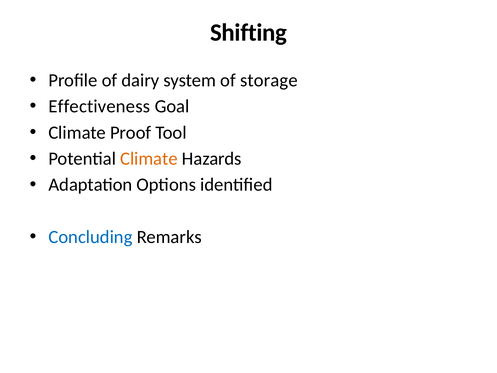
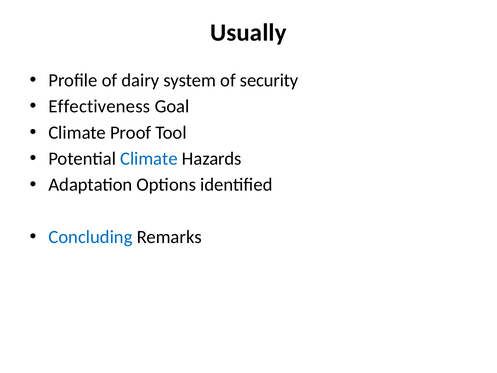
Shifting: Shifting -> Usually (248, 33)
storage: storage -> security (269, 80)
Climate colour: orange -> blue (149, 159)
